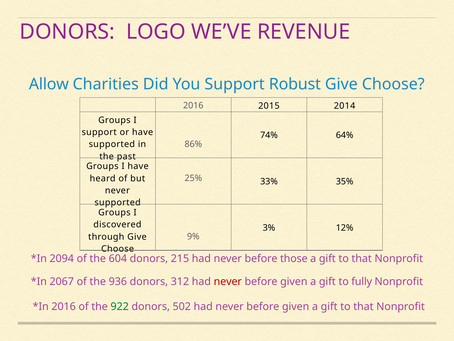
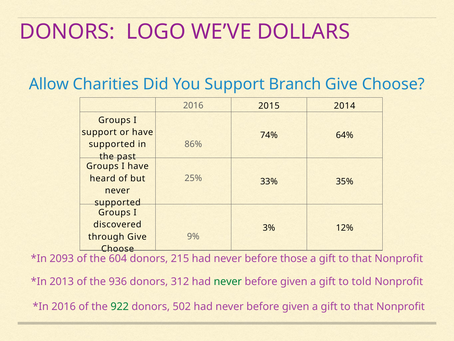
REVENUE: REVENUE -> DOLLARS (304, 32)
Robust: Robust -> Branch (295, 84)
2094: 2094 -> 2093 (62, 258)
2067: 2067 -> 2013 (62, 281)
never colour: red -> green (228, 281)
fully: fully -> told (362, 281)
